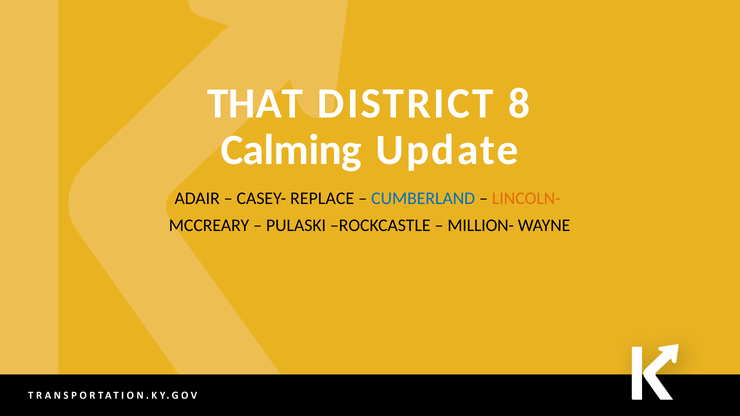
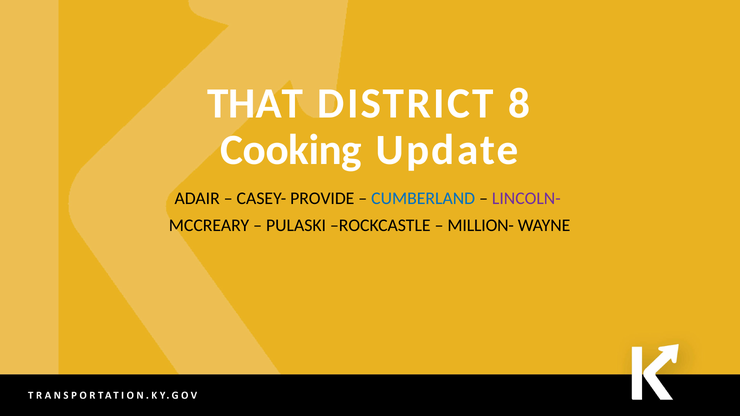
Calming: Calming -> Cooking (291, 150)
REPLACE: REPLACE -> PROVIDE (322, 199)
LINCOLN- colour: orange -> purple (526, 199)
